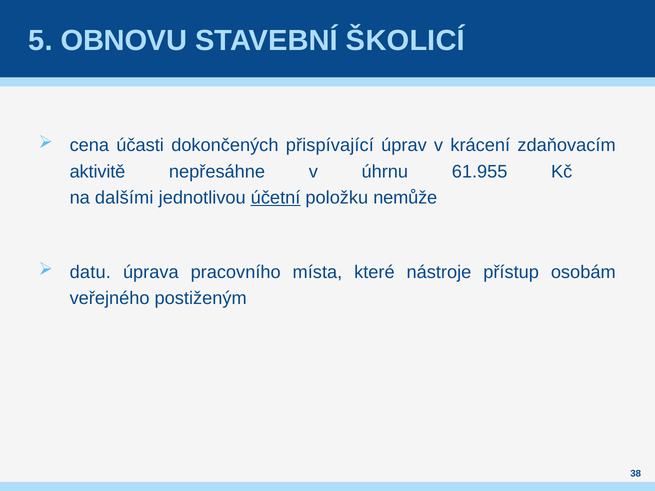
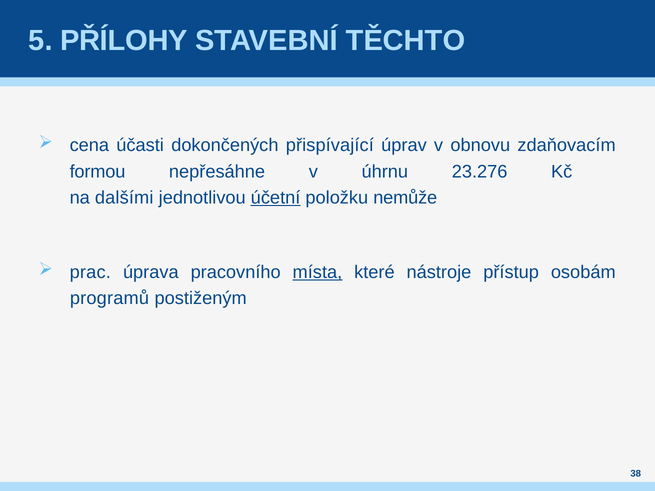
OBNOVU: OBNOVU -> PŘÍLOHY (124, 41)
ŠKOLICÍ: ŠKOLICÍ -> TĚCHTO (406, 41)
krácení: krácení -> obnovu (480, 145)
aktivitě: aktivitě -> formou (98, 172)
61.955: 61.955 -> 23.276 (480, 172)
datu: datu -> prac (90, 272)
místa underline: none -> present (317, 272)
veřejného: veřejného -> programů (109, 298)
